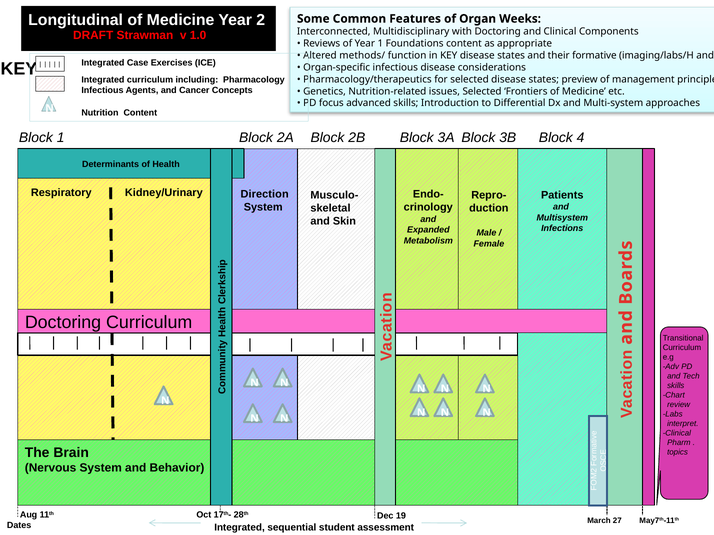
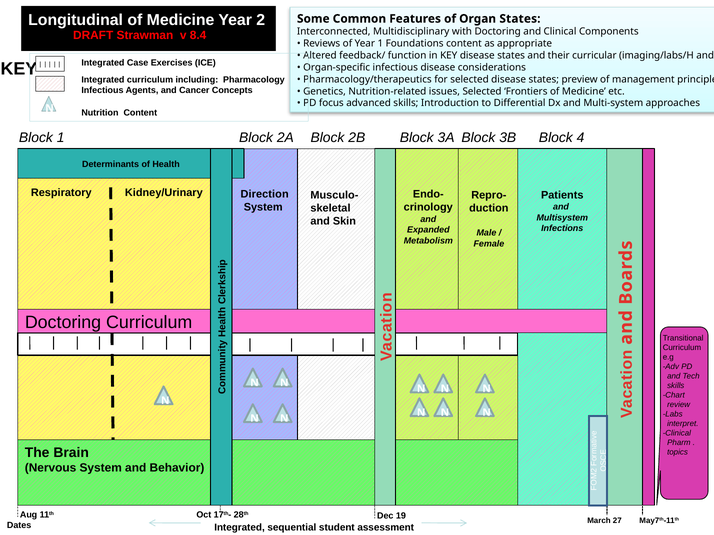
Organ Weeks: Weeks -> States (520, 19)
1.0: 1.0 -> 8.4 (198, 35)
methods/: methods/ -> feedback/ (362, 56)
formative: formative -> curricular (594, 56)
